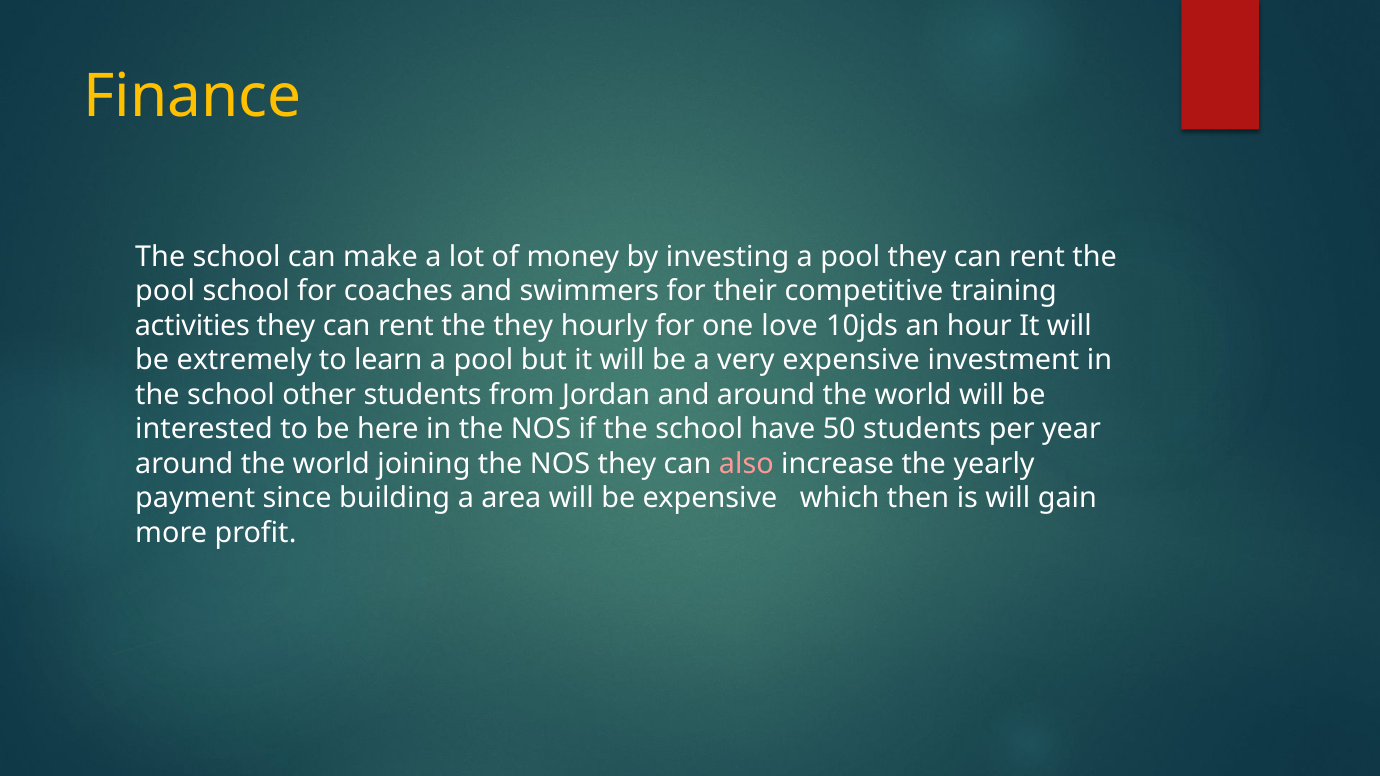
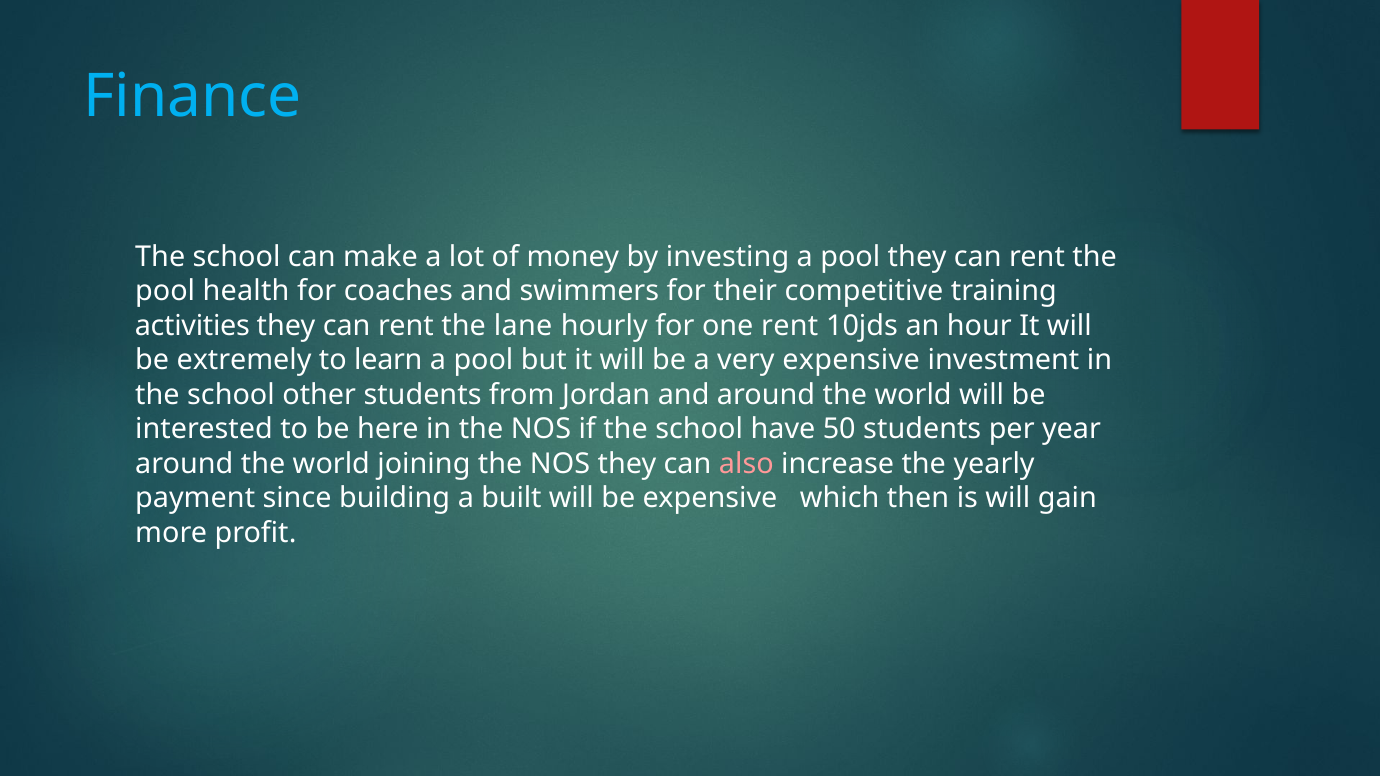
Finance colour: yellow -> light blue (193, 97)
pool school: school -> health (246, 291)
the they: they -> lane (523, 326)
one love: love -> rent (790, 326)
area: area -> built (511, 498)
